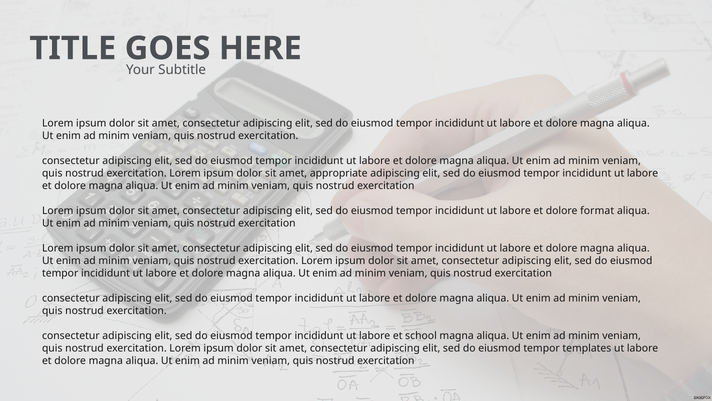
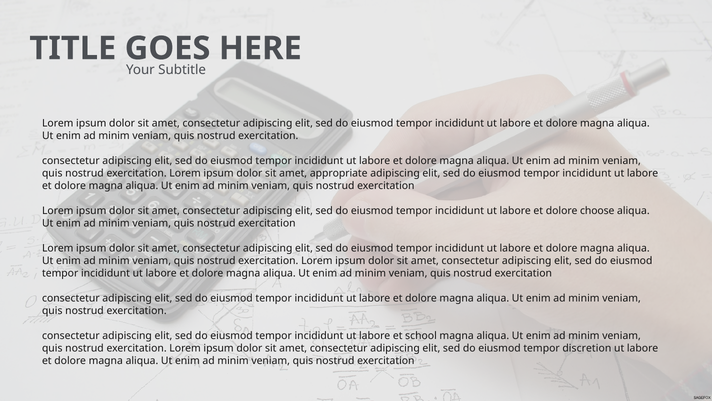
format: format -> choose (597, 211)
templates: templates -> discretion (587, 348)
